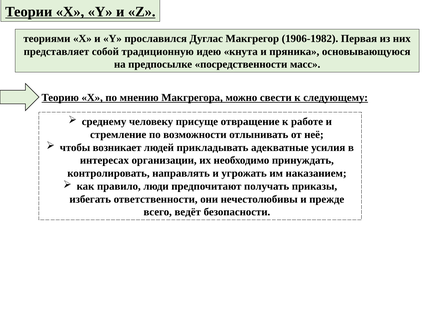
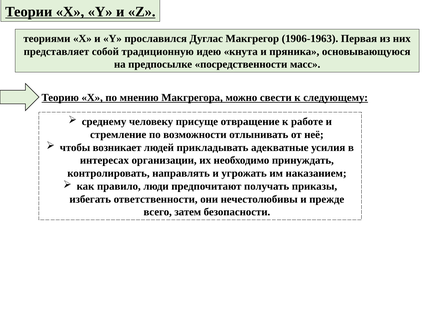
1906-1982: 1906-1982 -> 1906-1963 (310, 39)
ведёт: ведёт -> затем (188, 212)
